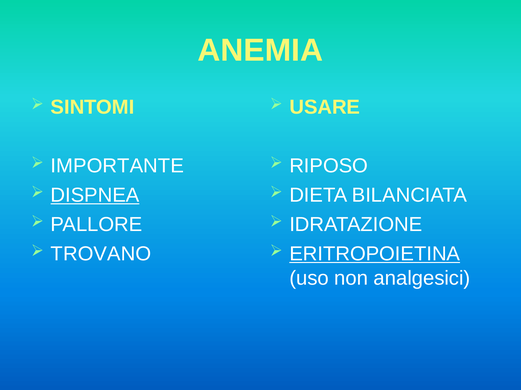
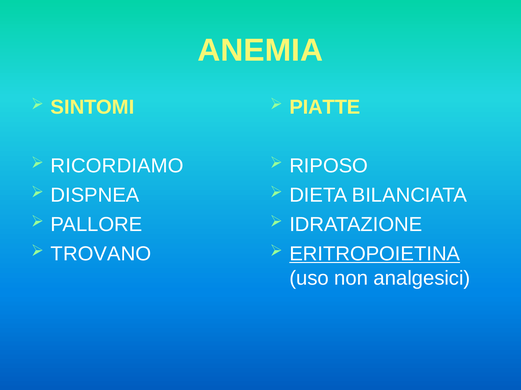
USARE: USARE -> PIATTE (325, 107)
IMPORTANTE: IMPORTANTE -> RICORDIAMO (117, 166)
DISPNEA underline: present -> none (95, 195)
